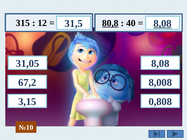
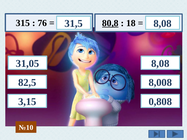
8,08 underline: present -> none (163, 24)
12: 12 -> 76 (42, 23)
40: 40 -> 18 (131, 23)
67,2: 67,2 -> 82,5 (27, 83)
